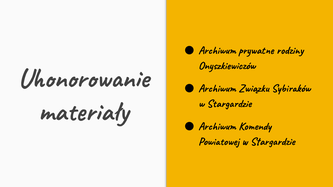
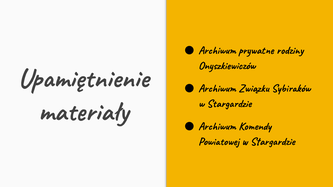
Uhonorowanie: Uhonorowanie -> Upamiętnienie (83, 78)
